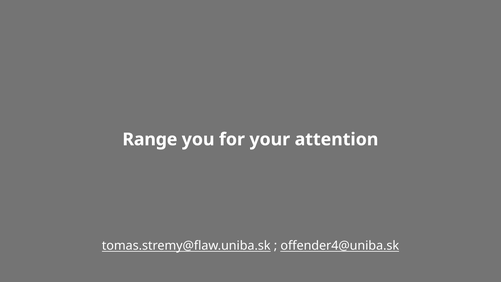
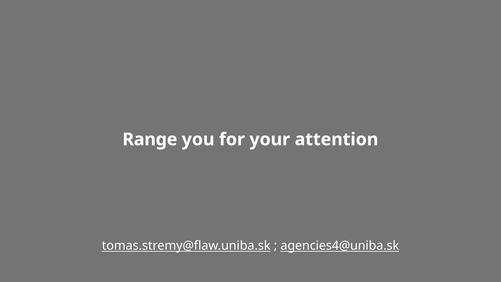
offender4@uniba.sk: offender4@uniba.sk -> agencies4@uniba.sk (340, 245)
